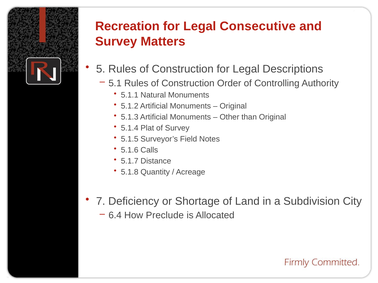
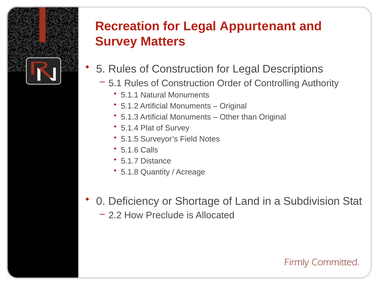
Consecutive: Consecutive -> Appurtenant (258, 26)
7: 7 -> 0 (101, 202)
City: City -> Stat (352, 202)
6.4: 6.4 -> 2.2 (115, 216)
